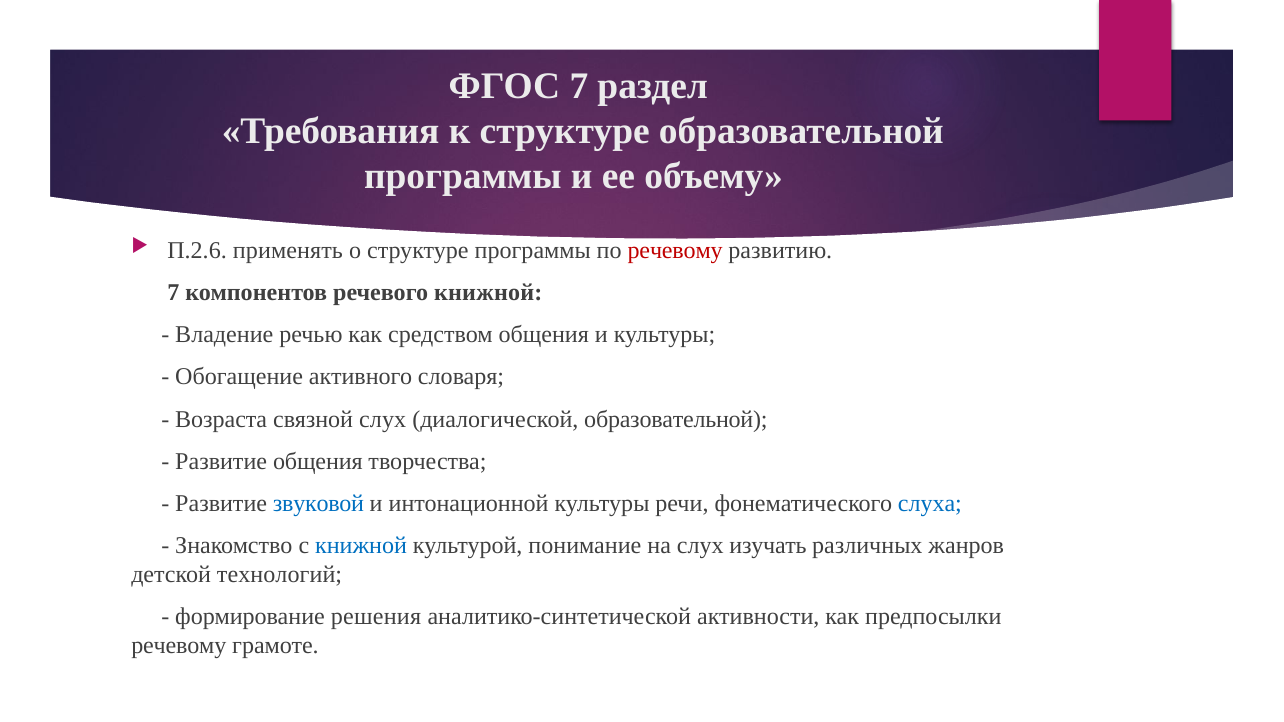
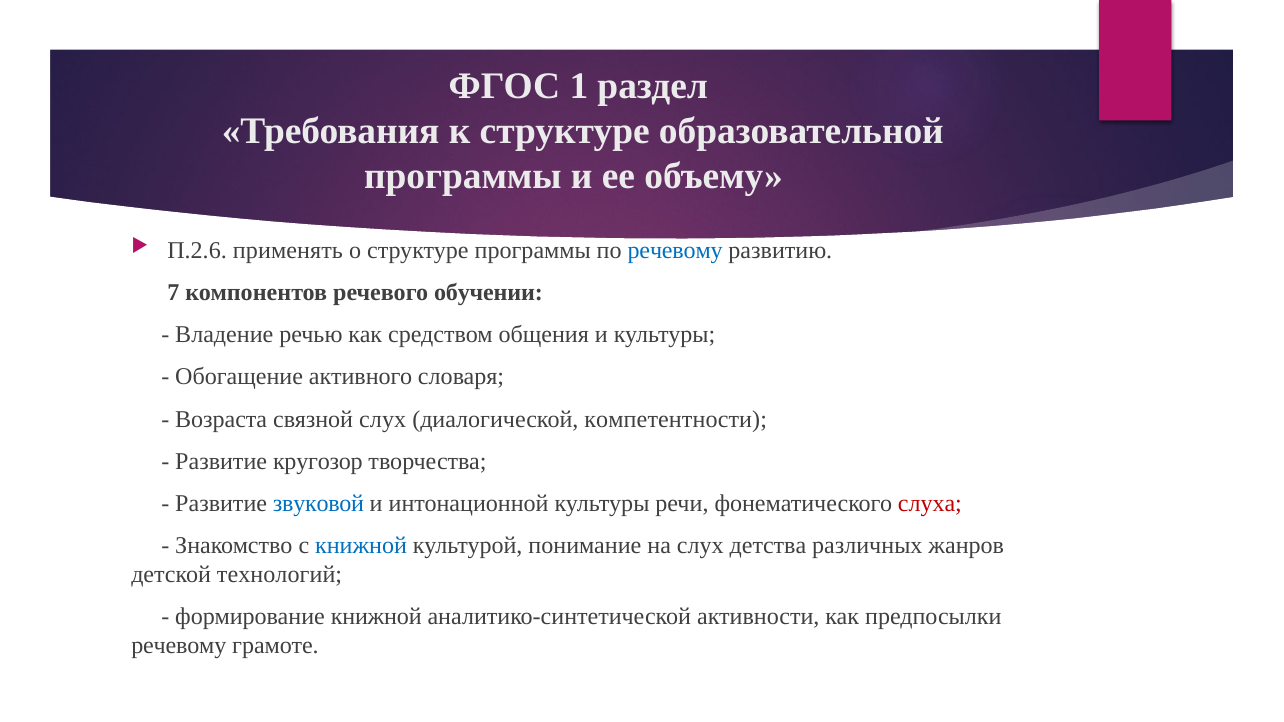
ФГОС 7: 7 -> 1 (579, 86)
речевому colour: red -> blue (675, 250)
речевого книжной: книжной -> обучении (488, 292)
диалогической образовательной: образовательной -> компетентности (676, 419)
Развитие общения: общения -> кругозор (318, 462)
слуха colour: blue -> red (930, 504)
изучать: изучать -> детства (768, 546)
формирование решения: решения -> книжной (376, 617)
